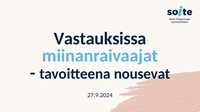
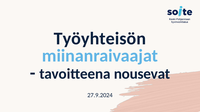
Vastauksissa: Vastauksissa -> Työyhteisön (100, 39)
